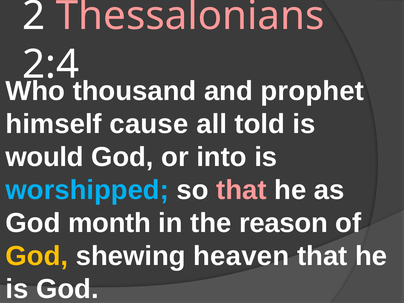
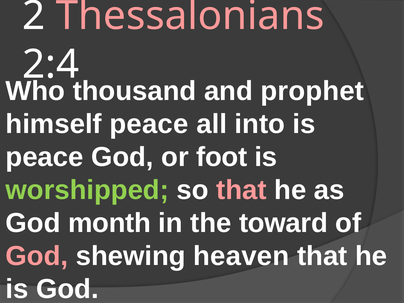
himself cause: cause -> peace (149, 124)
told: told -> into (260, 124)
would: would -> peace (45, 157)
into: into -> foot (222, 157)
worshipped colour: light blue -> light green (87, 190)
reason: reason -> toward (283, 223)
God colour: yellow -> pink (37, 256)
